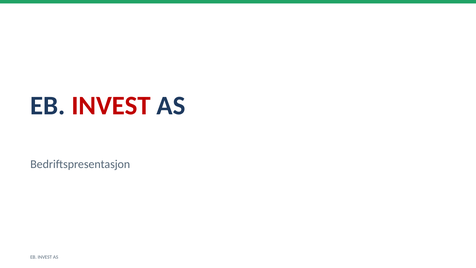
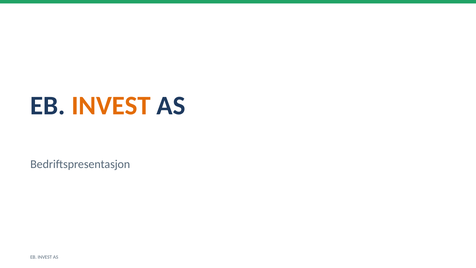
INVEST colour: red -> orange (111, 106)
